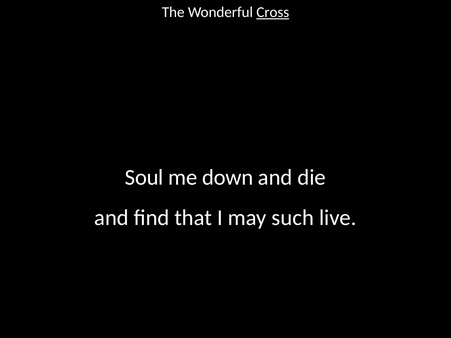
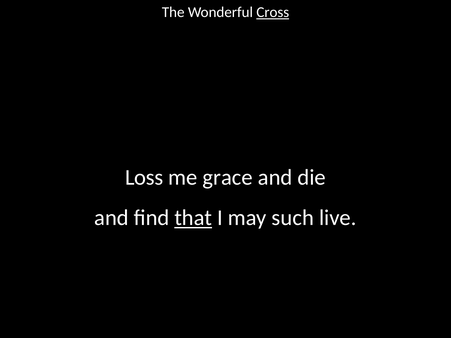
Soul: Soul -> Loss (144, 177)
down: down -> grace (228, 177)
that underline: none -> present (193, 218)
